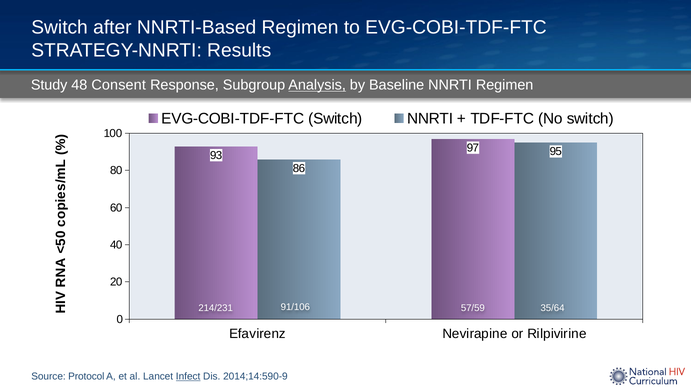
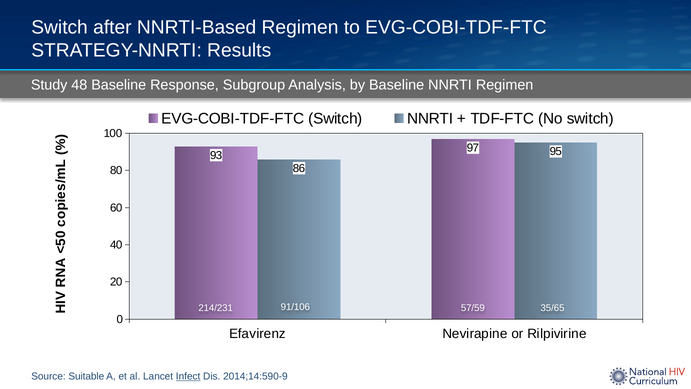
48 Consent: Consent -> Baseline (119, 85)
Analysis underline: present -> none (317, 85)
35/64: 35/64 -> 35/65 (553, 308)
Protocol: Protocol -> Suitable (86, 376)
